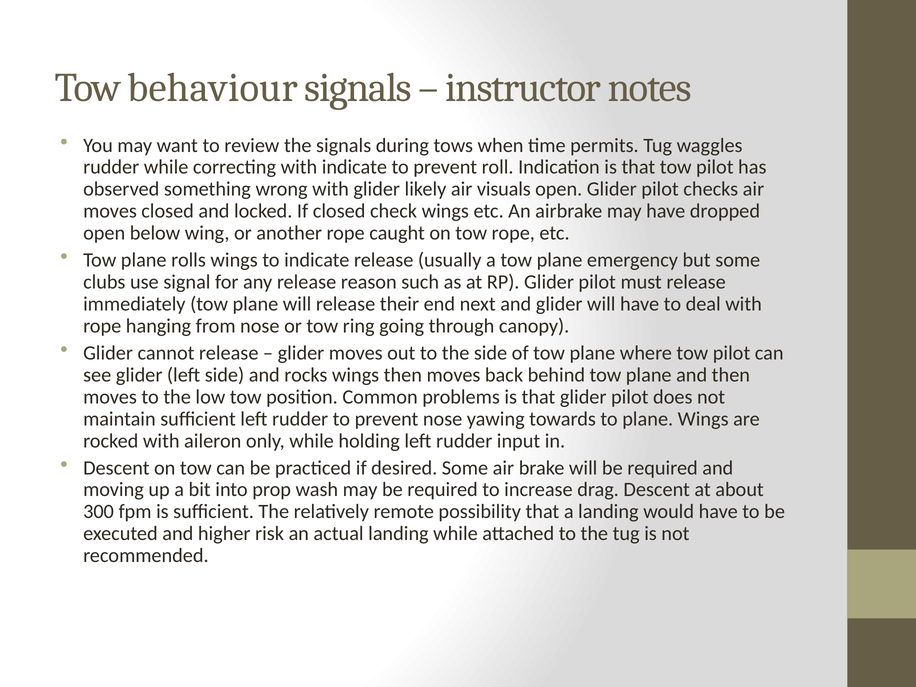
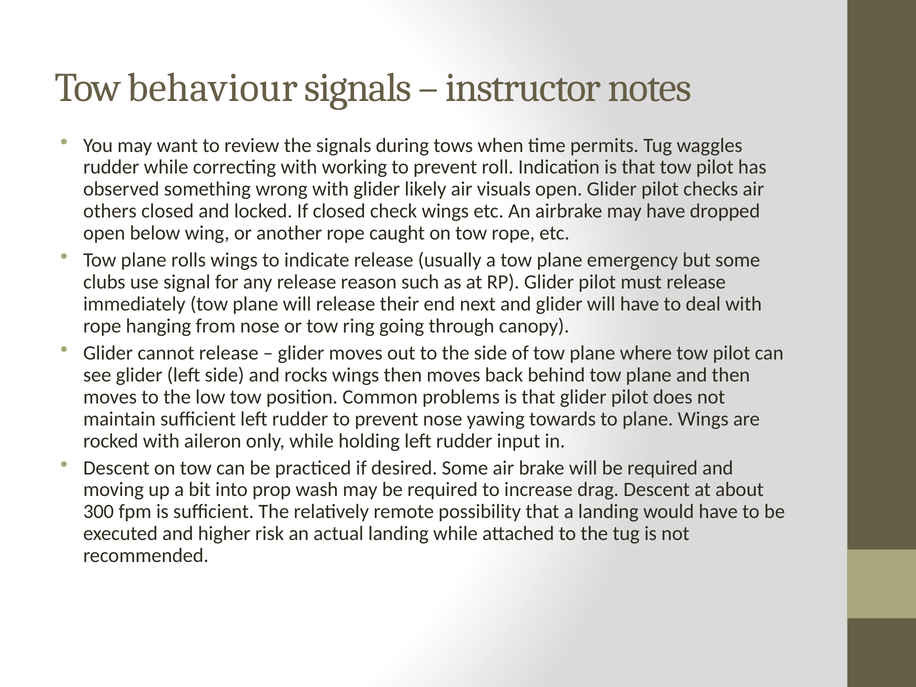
with indicate: indicate -> working (354, 167)
moves: moves -> others (110, 211)
